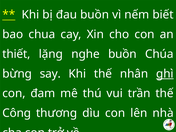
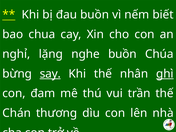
thiết: thiết -> nghỉ (16, 54)
say underline: none -> present (50, 74)
Công: Công -> Chán (17, 113)
